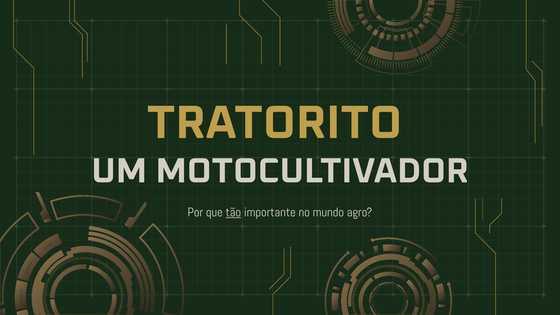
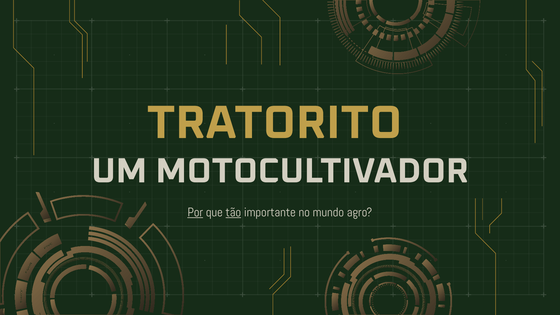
Por underline: none -> present (195, 212)
